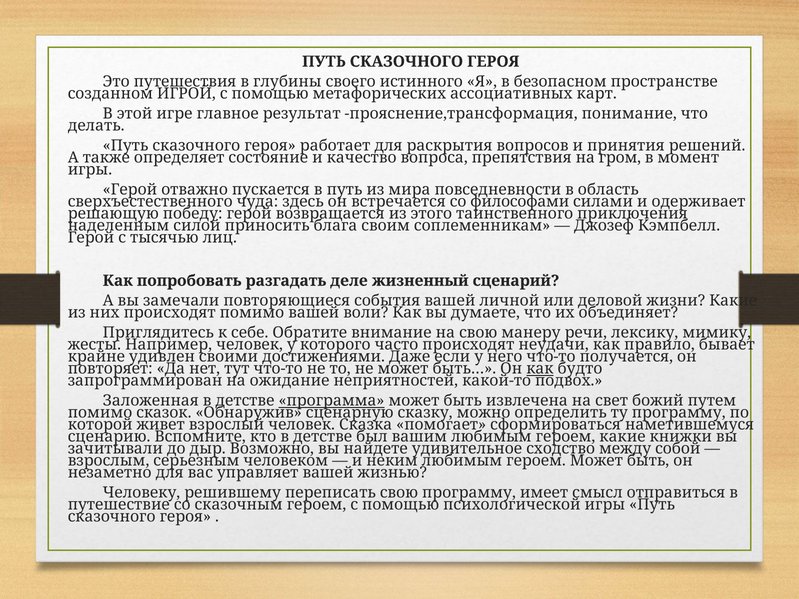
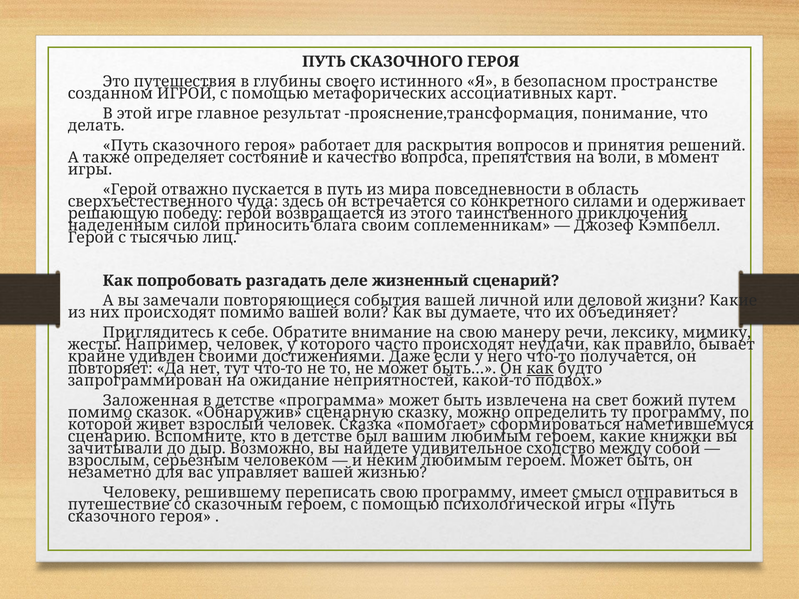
на гром: гром -> воли (620, 158)
философами: философами -> конкретного (520, 202)
программа underline: present -> none (331, 401)
